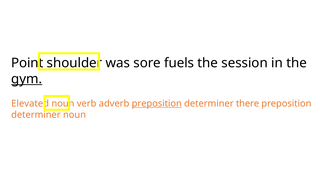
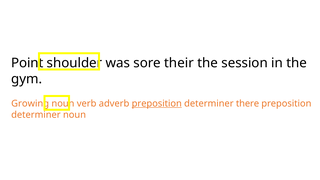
fuels: fuels -> their (179, 63)
gym underline: present -> none (27, 79)
Elevated: Elevated -> Growing (30, 103)
